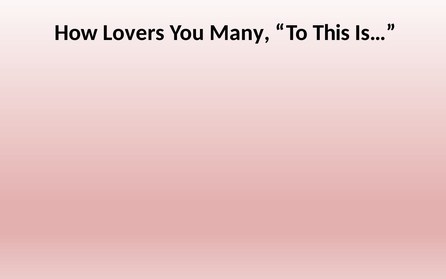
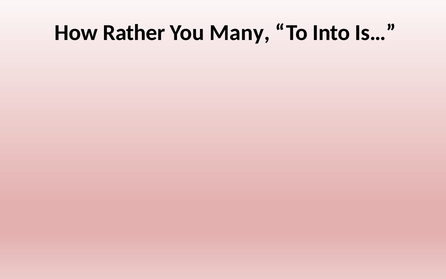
Lovers: Lovers -> Rather (134, 33)
This: This -> Into (331, 33)
